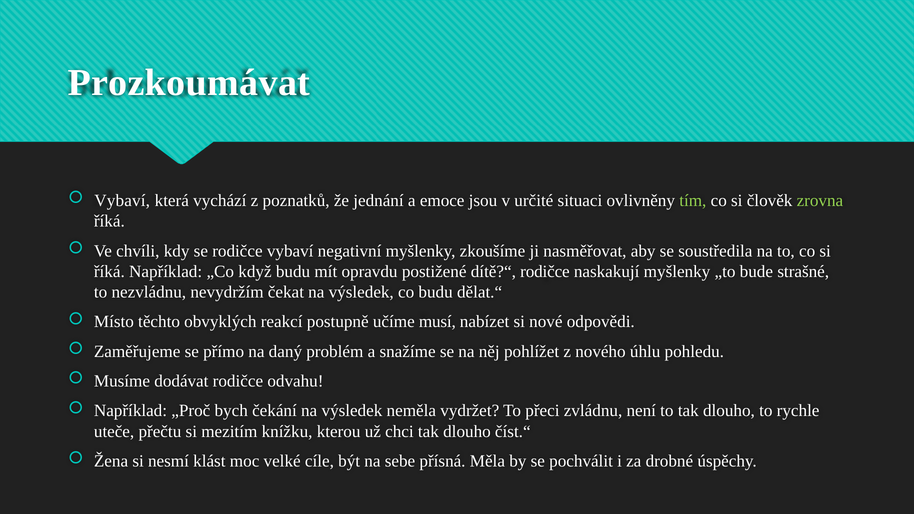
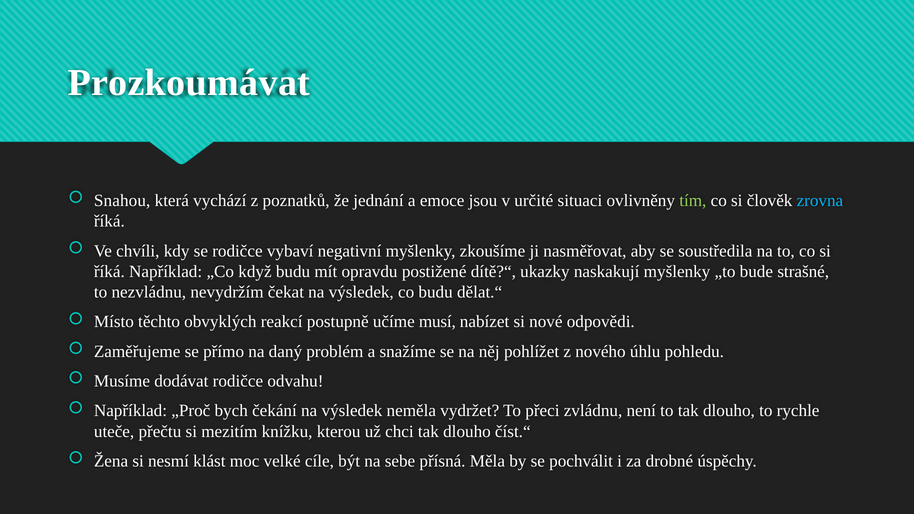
Vybaví: Vybaví -> Snahou (122, 201)
zrovna colour: light green -> light blue (820, 201)
dítě?“ rodičce: rodičce -> ukazky (545, 271)
